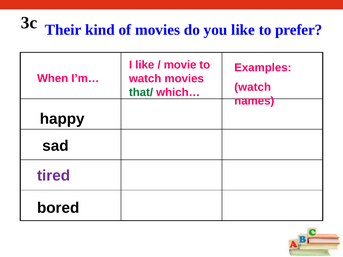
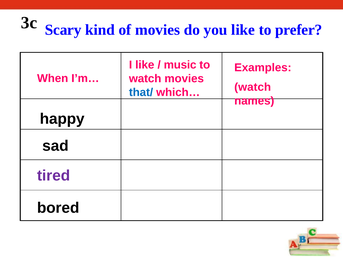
Their: Their -> Scary (63, 30)
movie: movie -> music (180, 65)
that/ colour: green -> blue (141, 92)
